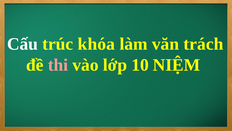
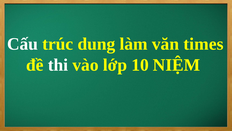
khóa: khóa -> dung (96, 44)
trách: trách -> times (203, 44)
thi colour: pink -> white (58, 65)
